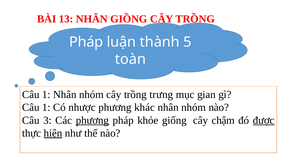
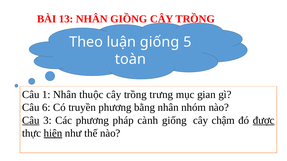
Pháp: Pháp -> Theo (86, 42)
luận thành: thành -> giống (160, 42)
1 Nhân nhóm: nhóm -> thuộc (91, 95)
1: 1 -> 6 (46, 108)
nhược: nhược -> truyền (82, 108)
khác: khác -> bằng (145, 108)
Câu underline: none -> present (31, 121)
phương underline: present -> none (92, 121)
khỏe: khỏe -> cành (148, 121)
